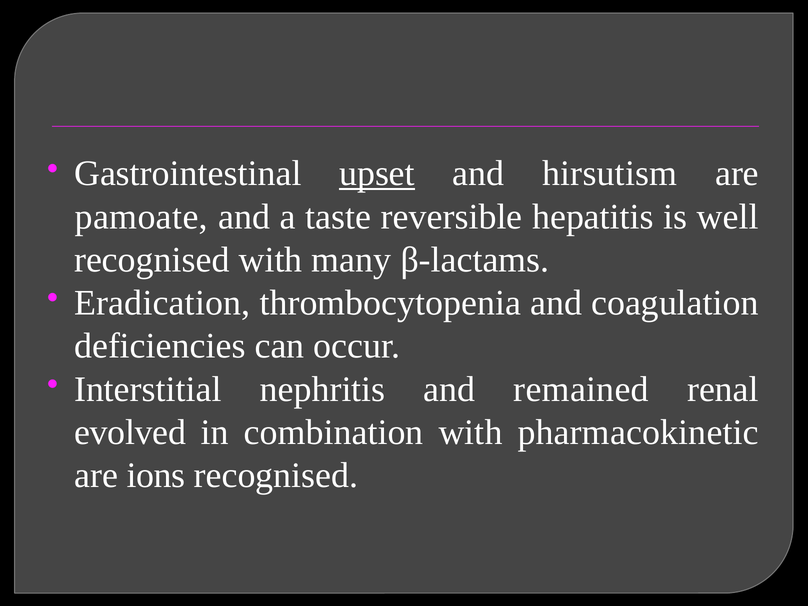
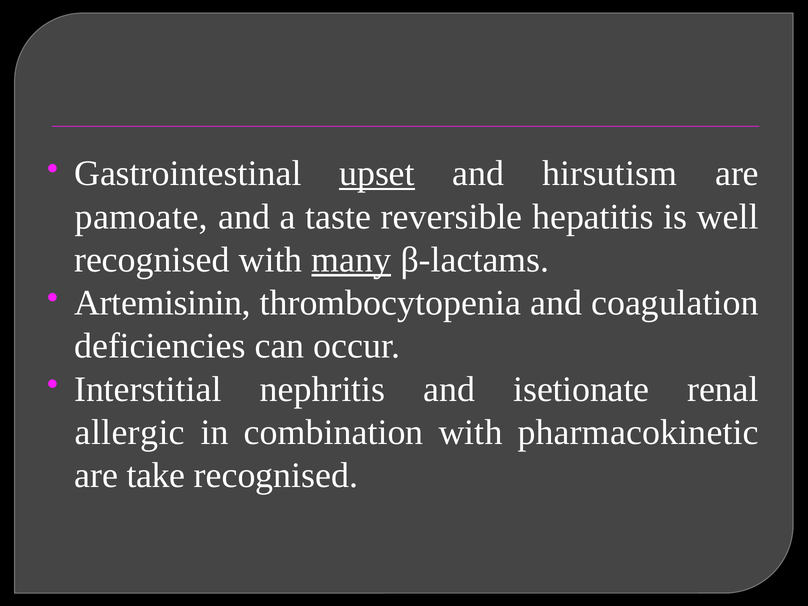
many underline: none -> present (351, 260)
Eradication: Eradication -> Artemisinin (163, 303)
remained: remained -> isetionate (581, 389)
evolved: evolved -> allergic (130, 432)
ions: ions -> take (156, 475)
